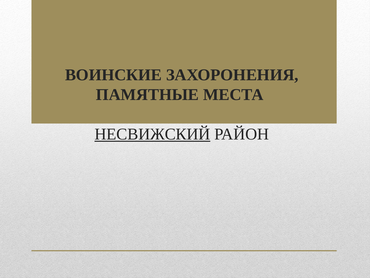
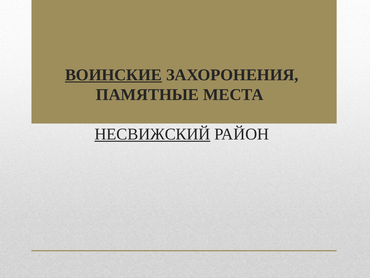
ВОИНСКИЕ underline: none -> present (113, 75)
